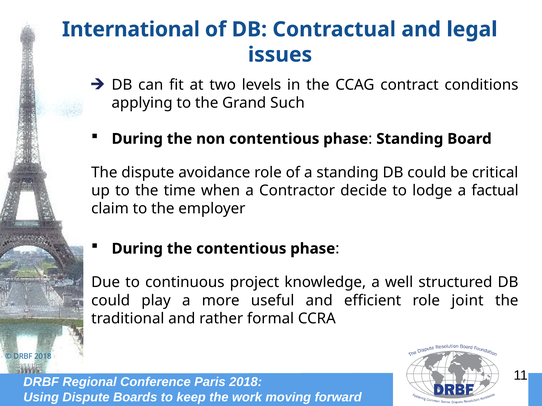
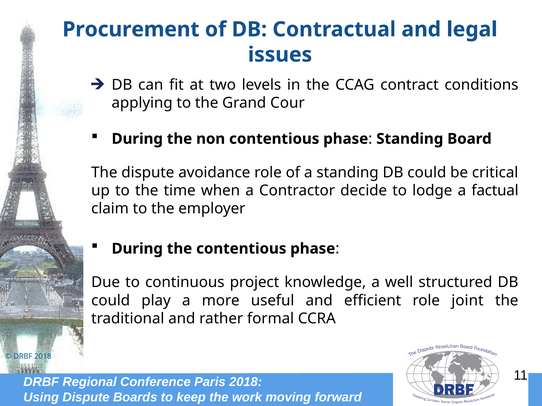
International: International -> Procurement (131, 29)
Such: Such -> Cour (287, 103)
